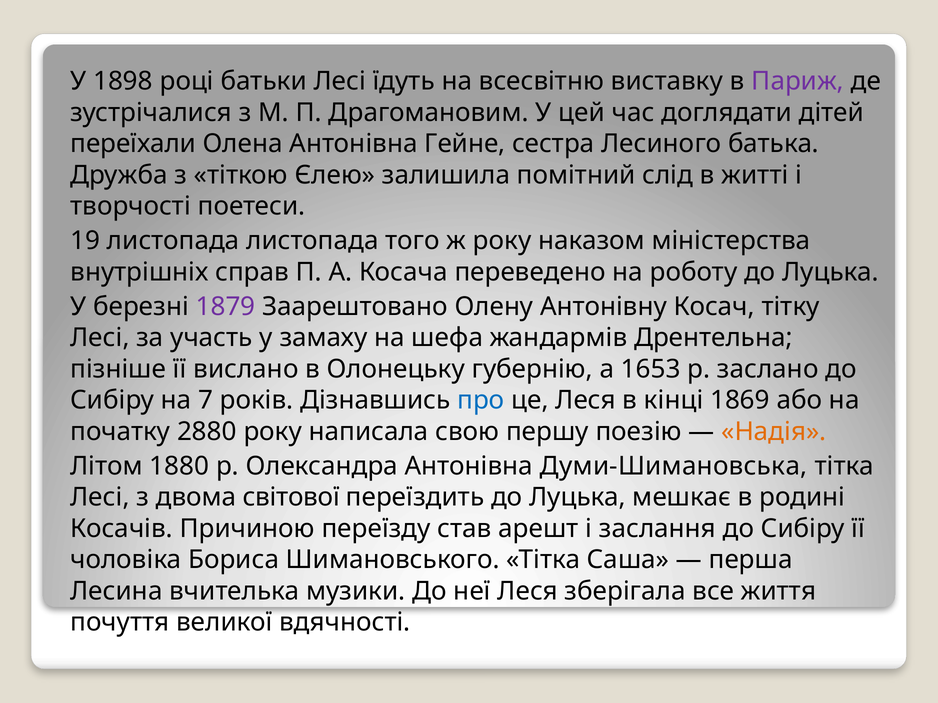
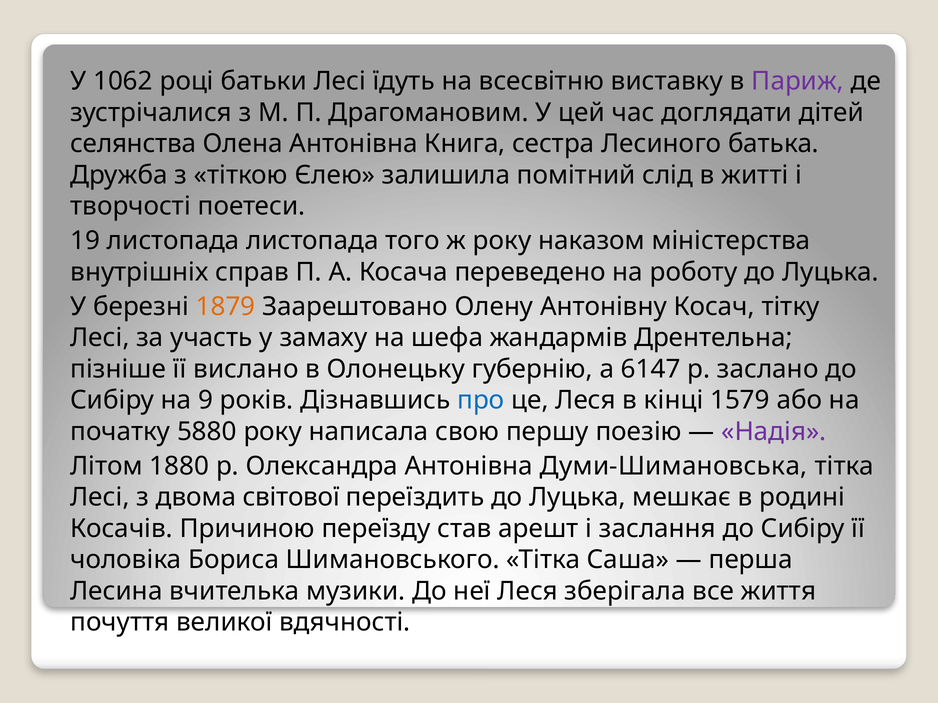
1898: 1898 -> 1062 (123, 81)
переїхали: переїхали -> селянства (133, 144)
Гейне: Гейне -> Книга (465, 144)
1879 colour: purple -> orange (226, 307)
1653: 1653 -> 6147 (651, 369)
7: 7 -> 9 (205, 401)
1869: 1869 -> 1579 (740, 401)
2880: 2880 -> 5880 (207, 432)
Надія colour: orange -> purple (774, 432)
